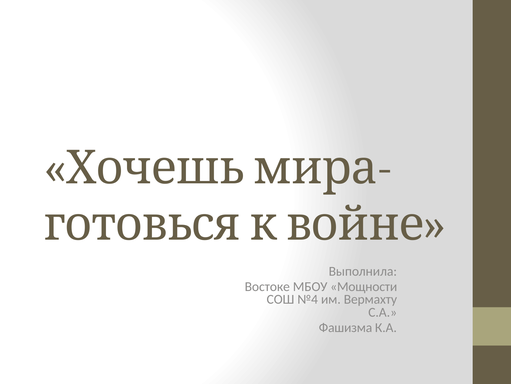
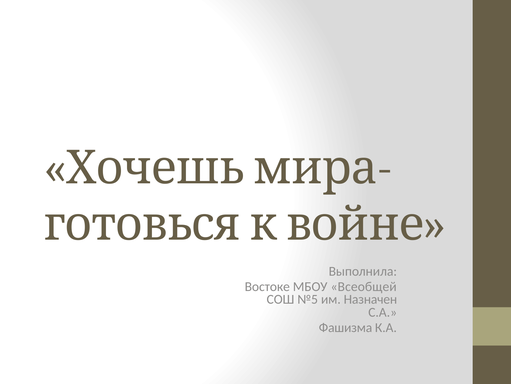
Мощности: Мощности -> Всеобщей (364, 286)
№4: №4 -> №5 (308, 299)
Вермахту: Вермахту -> Назначен (370, 299)
